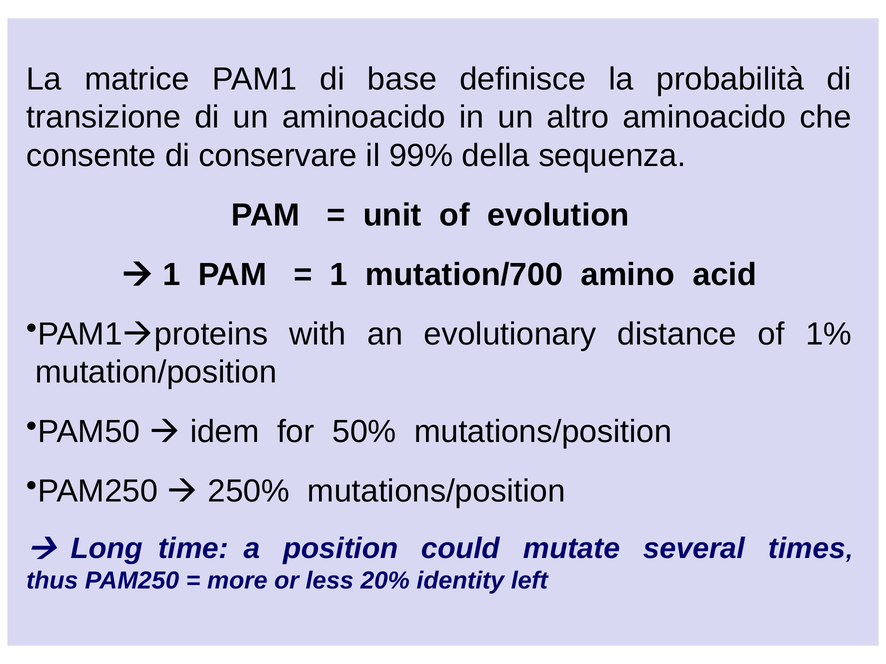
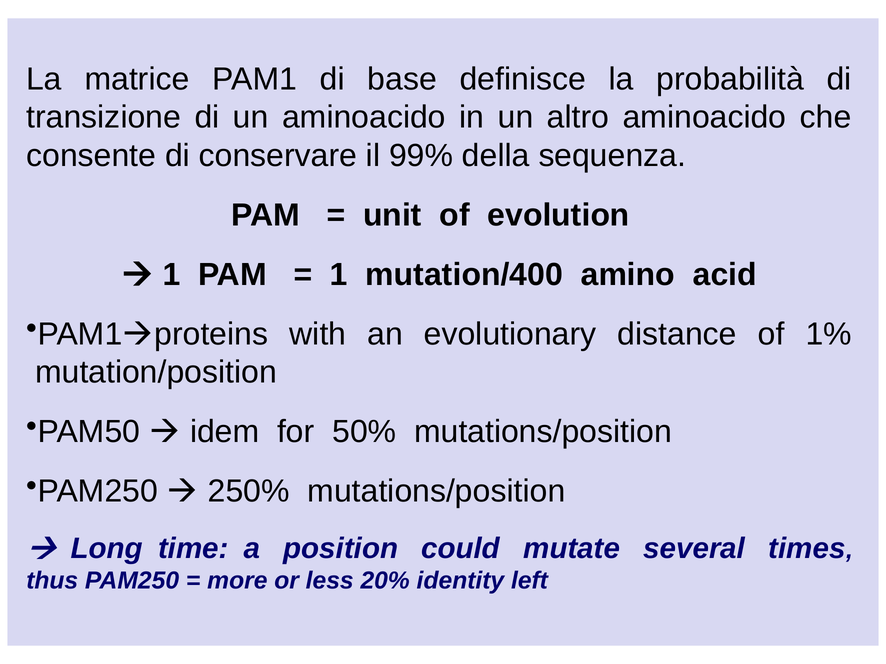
mutation/700: mutation/700 -> mutation/400 (464, 275)
